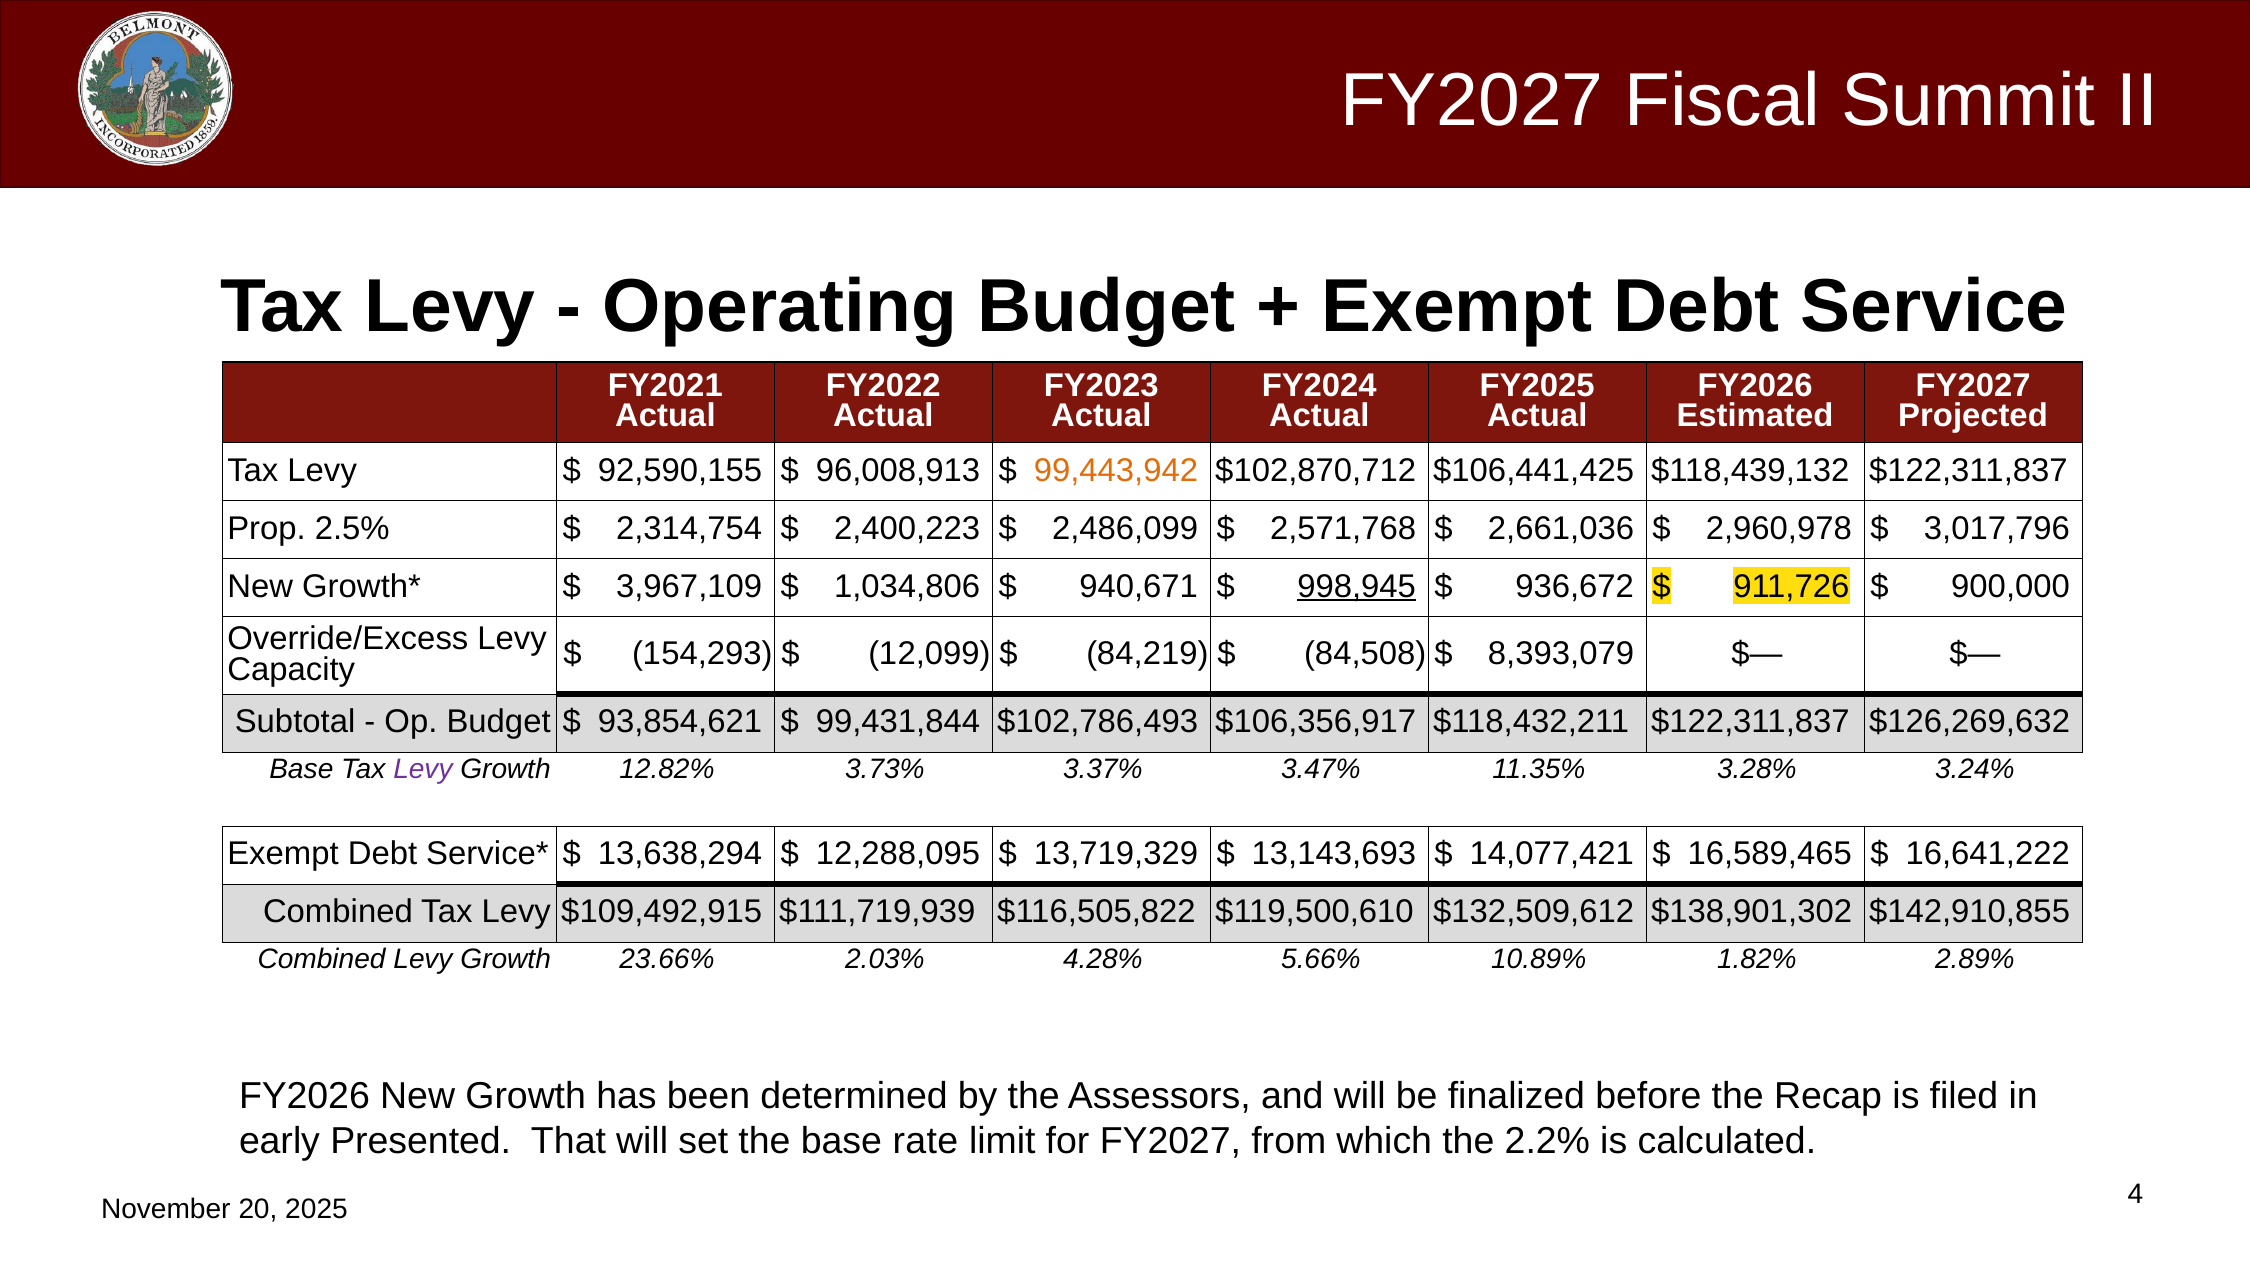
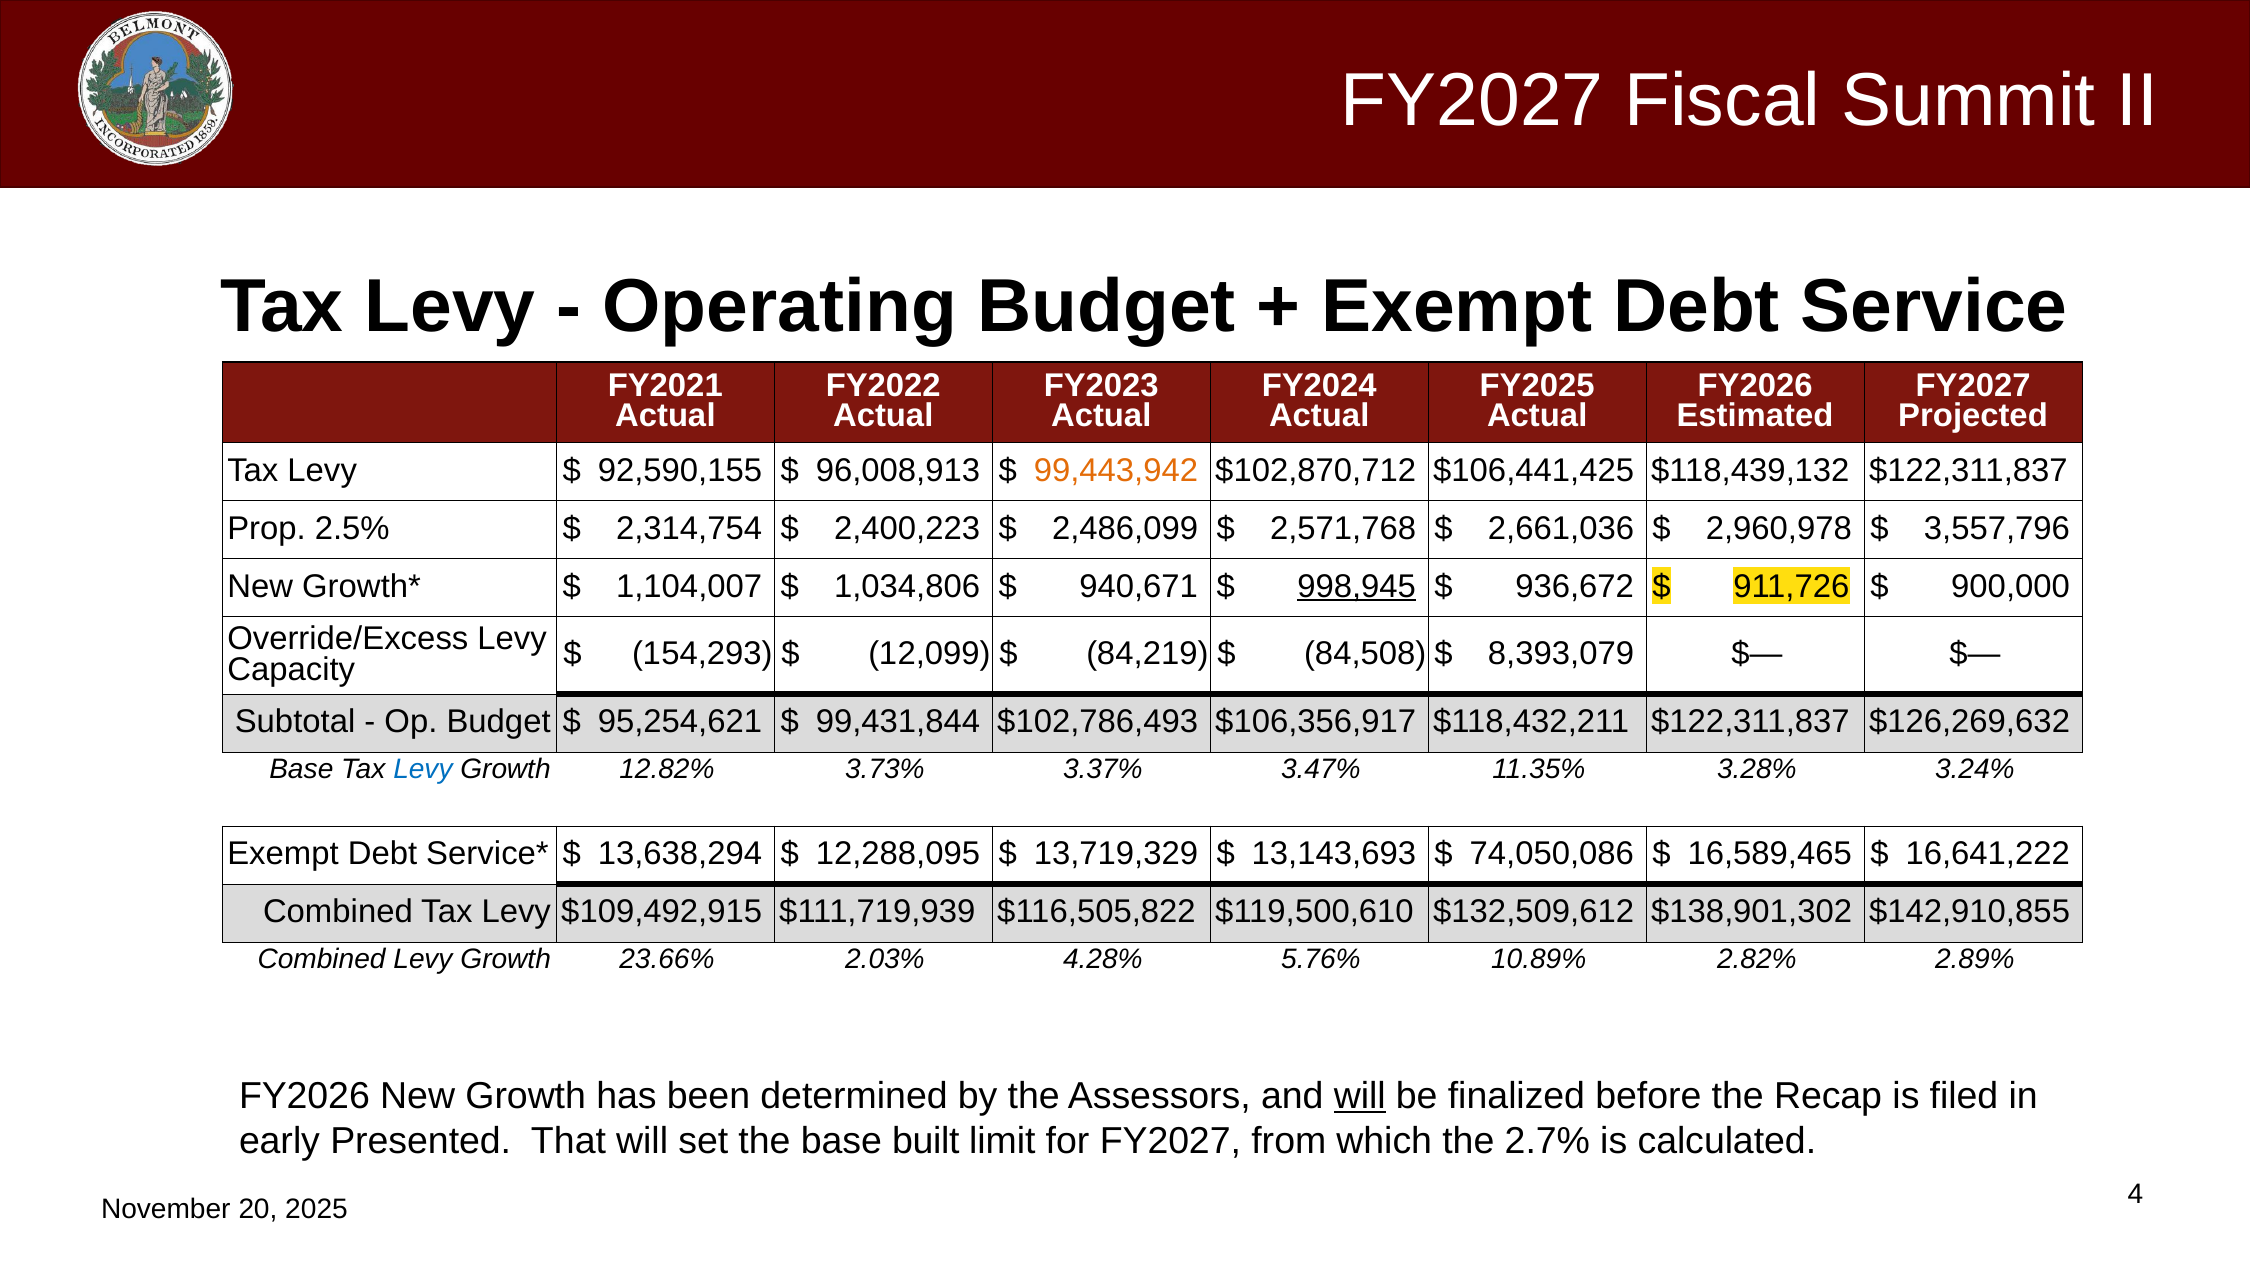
3,017,796: 3,017,796 -> 3,557,796 (1997, 528)
3,967,109: 3,967,109 -> 1,104,007 (689, 586)
93,854,621: 93,854,621 -> 95,254,621 (680, 722)
Levy colour: purple -> blue (423, 769)
14,077,421: 14,077,421 -> 74,050,086 (1552, 853)
5.66%: 5.66% -> 5.76% (1321, 959)
1.82%: 1.82% -> 2.82% (1757, 959)
will underline: none -> present (1360, 1096)
rate: rate -> built (926, 1141)
2.2%: 2.2% -> 2.7% (1547, 1141)
